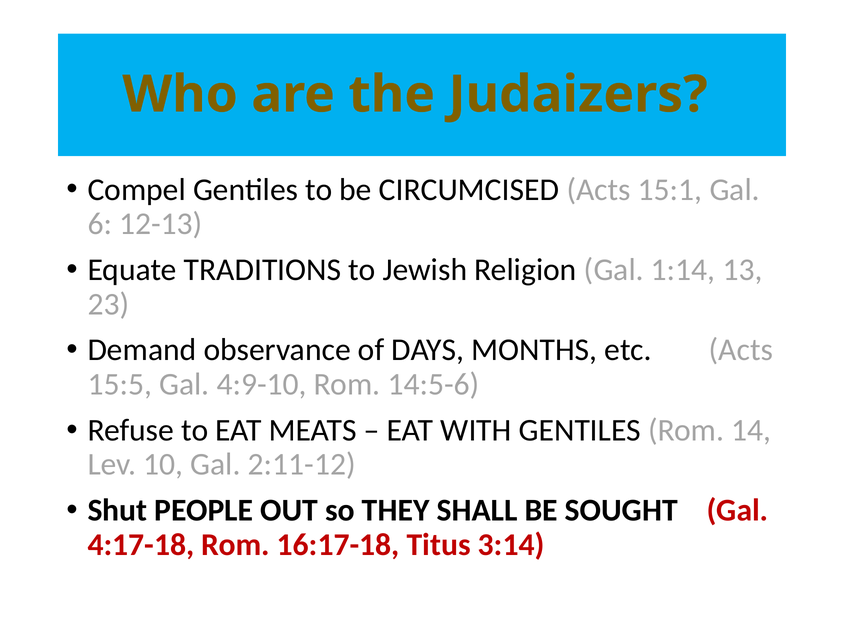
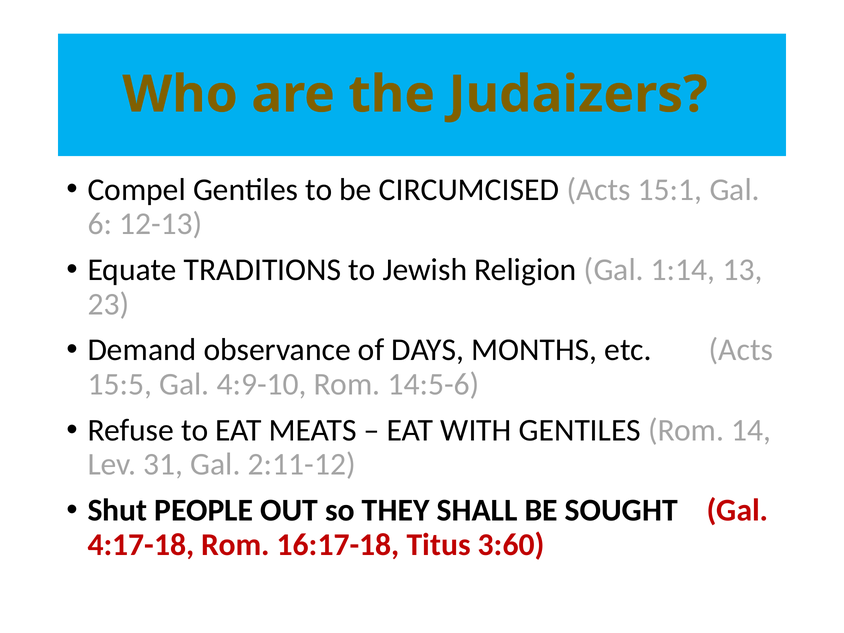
10: 10 -> 31 (163, 464)
3:14: 3:14 -> 3:60 (511, 545)
